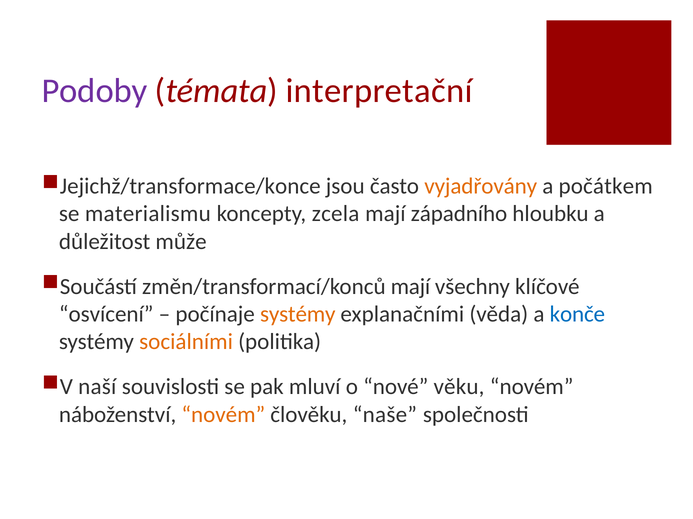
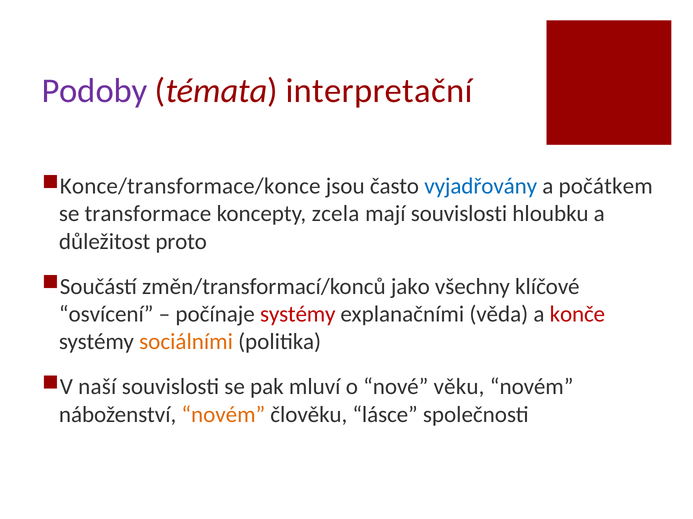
Jejichž/transformace/konce: Jejichž/transformace/konce -> Konce/transformace/konce (190, 186)
vyjadřovány colour: orange -> blue (481, 186)
materialismu: materialismu -> transformace (148, 214)
mají západního: západního -> souvislosti (459, 214)
může: může -> proto (181, 242)
změn/transformací/konců mají: mají -> jako (410, 287)
systémy colour: orange -> red (298, 315)
konče colour: blue -> red (577, 315)
naše: naše -> lásce (385, 415)
